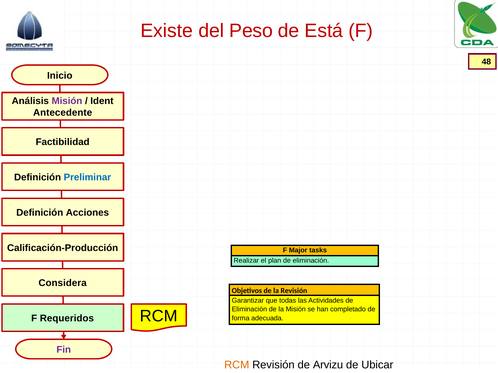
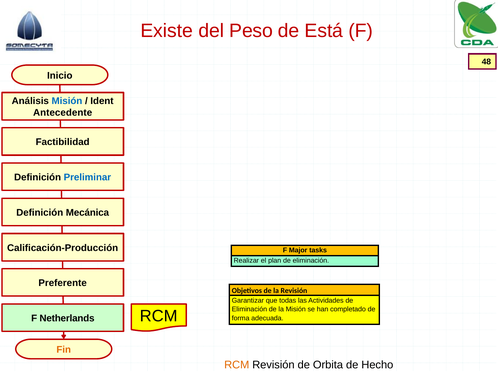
Misión colour: purple -> blue (67, 101)
Acciones: Acciones -> Mecánica (87, 213)
Considera: Considera -> Preferente (63, 283)
Requeridos: Requeridos -> Netherlands (67, 319)
Fin colour: purple -> orange (64, 350)
Arvizu: Arvizu -> Orbita (328, 365)
Ubicar: Ubicar -> Hecho (377, 365)
